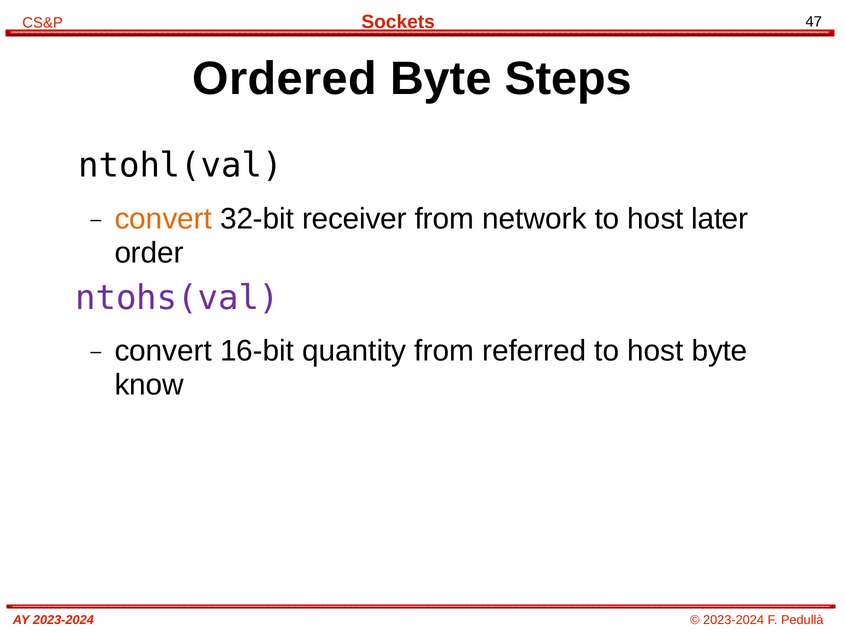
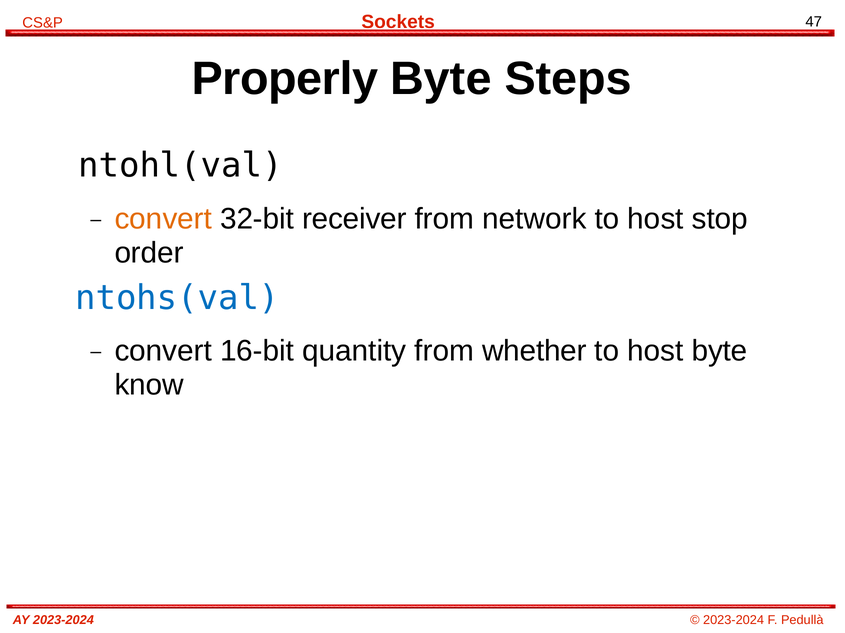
Ordered: Ordered -> Properly (285, 79)
later: later -> stop (720, 219)
ntohs(val colour: purple -> blue (177, 298)
referred: referred -> whether (534, 351)
